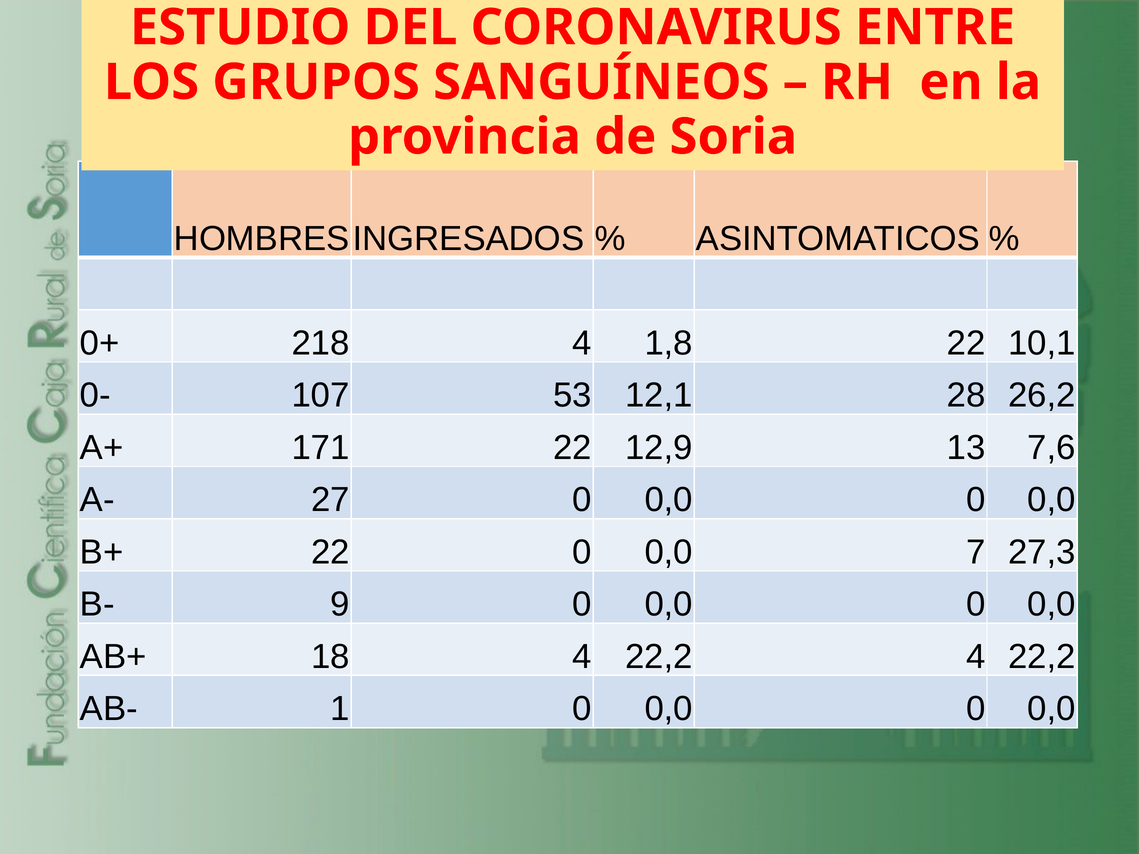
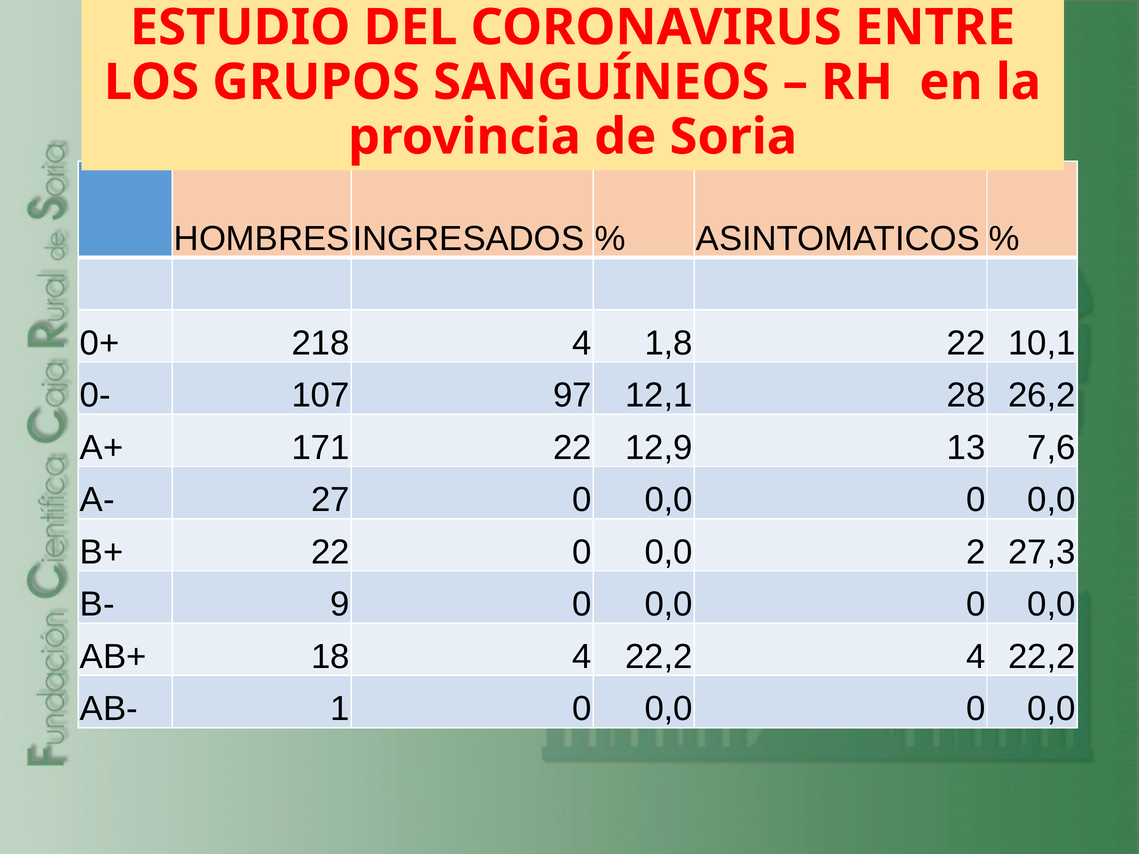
53: 53 -> 97 (572, 396)
7: 7 -> 2 (976, 552)
